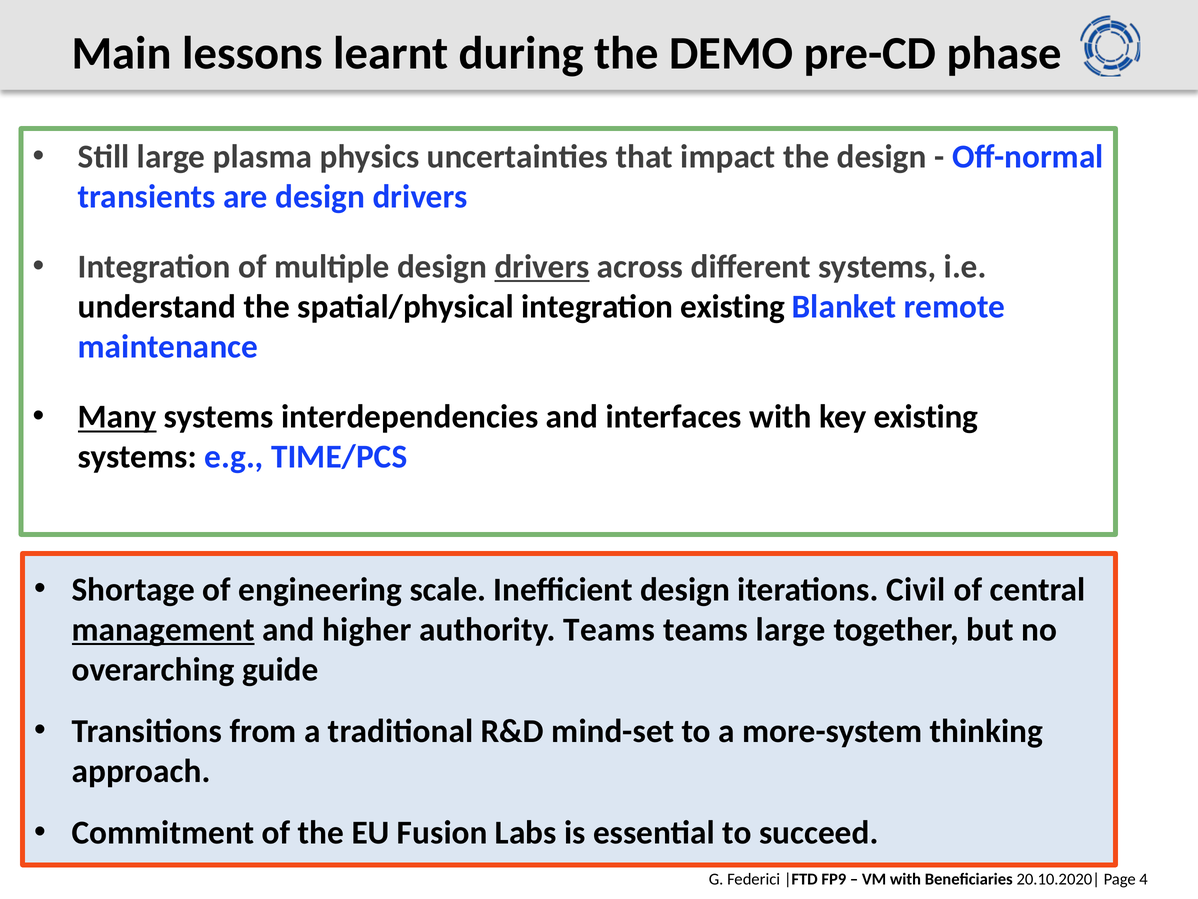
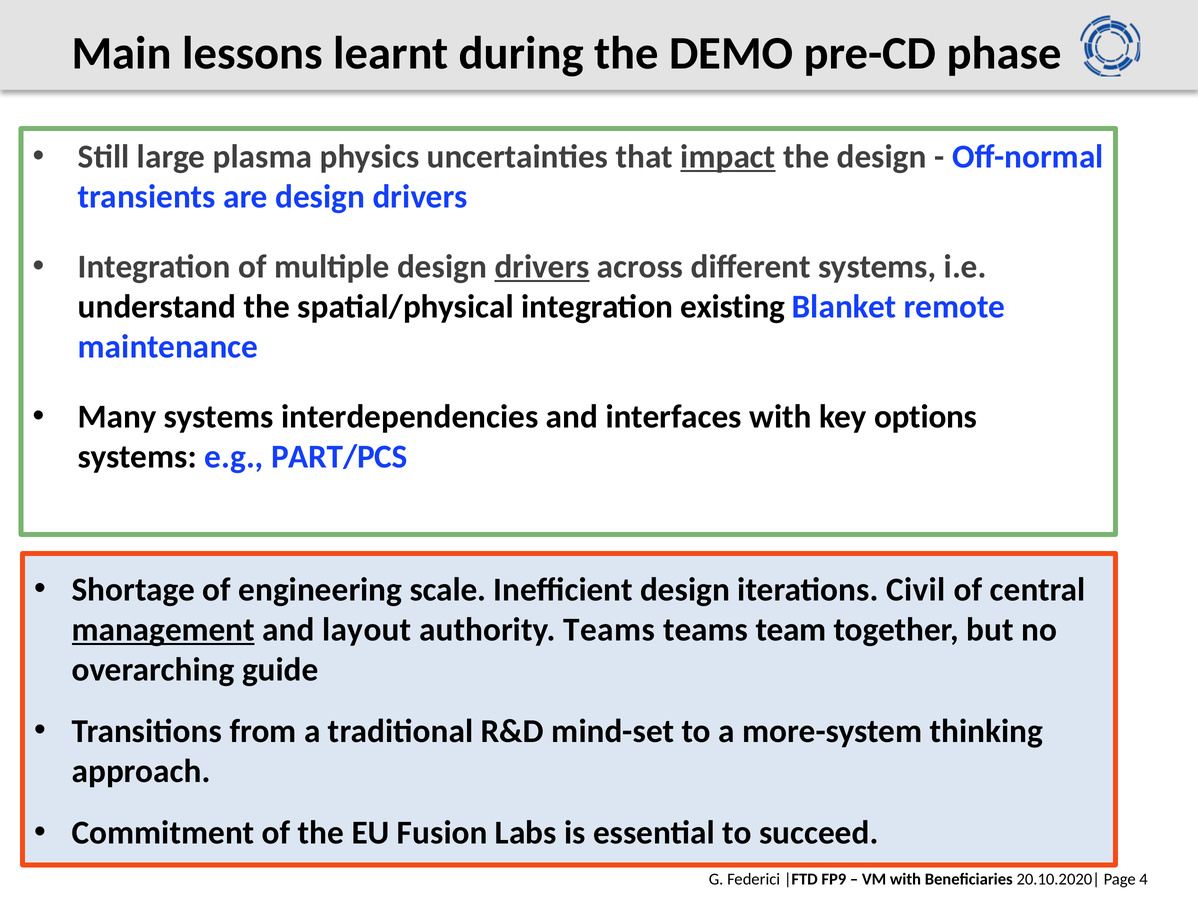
impact underline: none -> present (728, 157)
Many underline: present -> none (117, 417)
key existing: existing -> options (926, 417)
TIME/PCS: TIME/PCS -> PART/PCS (339, 457)
higher: higher -> layout (367, 629)
teams large: large -> team (791, 629)
